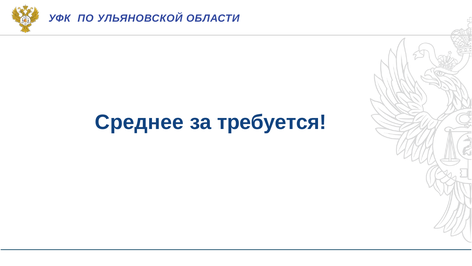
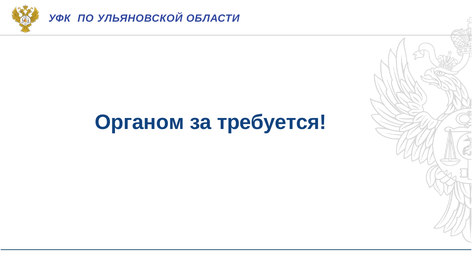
Среднее: Среднее -> Органом (139, 122)
